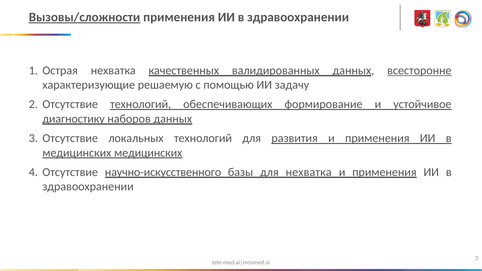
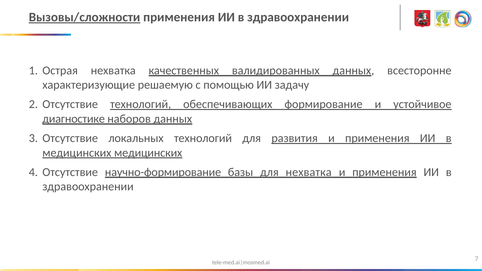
всесторонне underline: present -> none (419, 70)
диагностику: диагностику -> диагностике (74, 119)
научно-искусственного: научно-искусственного -> научно-формирование (163, 172)
